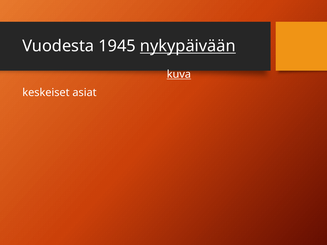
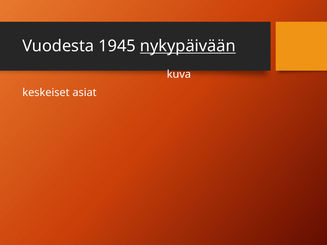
kuva underline: present -> none (179, 74)
